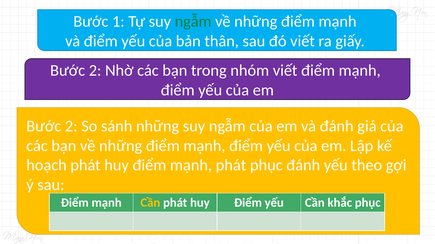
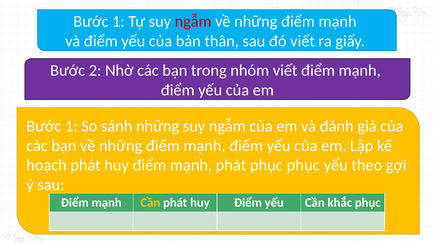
ngẫm colour: green -> red (193, 22)
2: 2 -> 1 (71, 127)
phục đánh: đánh -> phục (303, 166)
